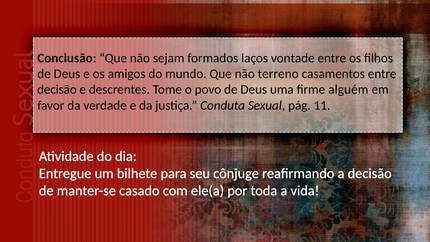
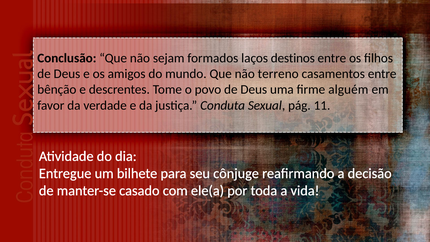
vontade: vontade -> destinos (293, 58)
decisão: decisão -> bênção (57, 90)
